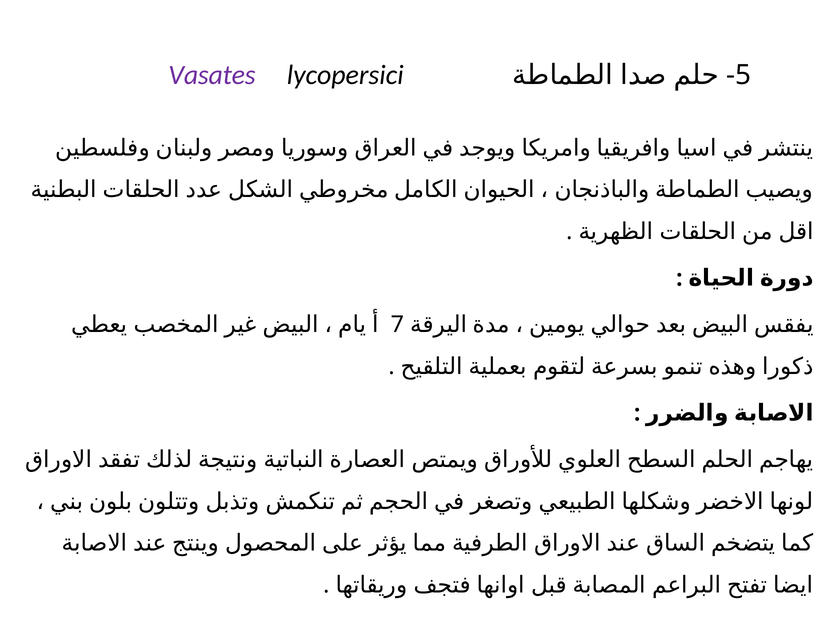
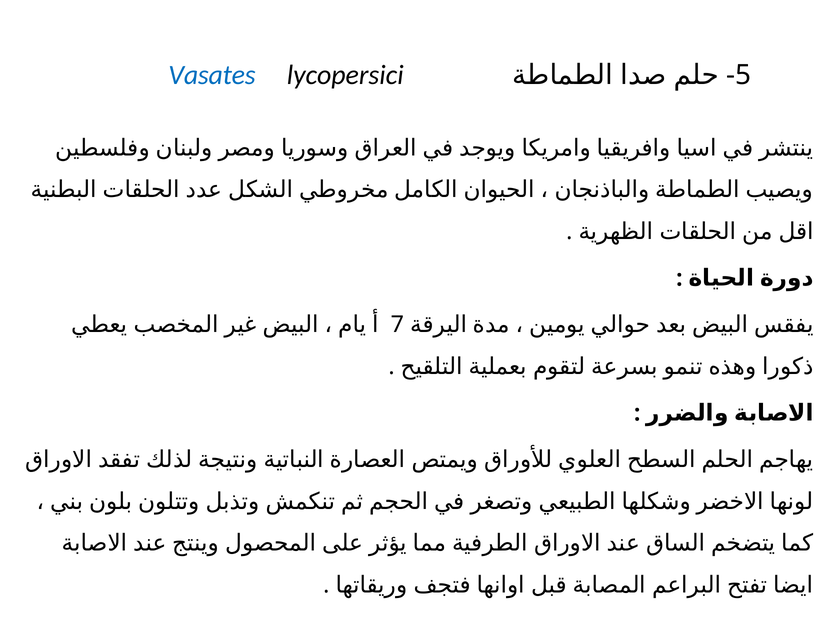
Vasates colour: purple -> blue (212, 75)
